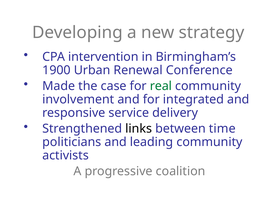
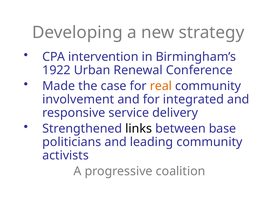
1900: 1900 -> 1922 (56, 70)
real colour: green -> orange (161, 86)
time: time -> base (222, 129)
